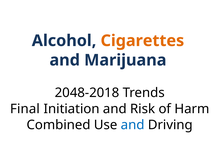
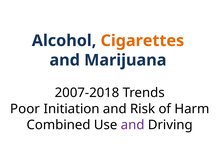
2048-2018: 2048-2018 -> 2007-2018 (87, 93)
Final: Final -> Poor (25, 109)
and colour: blue -> purple (133, 125)
